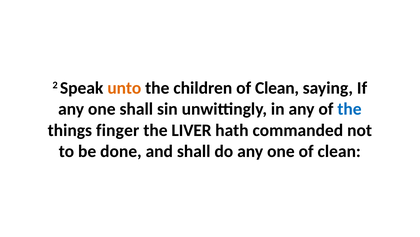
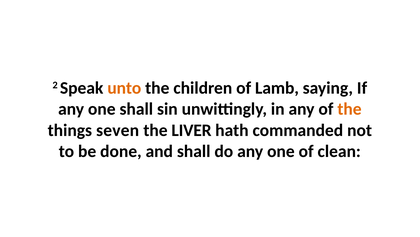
children of Clean: Clean -> Lamb (277, 88)
the colour: blue -> orange (349, 109)
finger: finger -> seven (118, 130)
